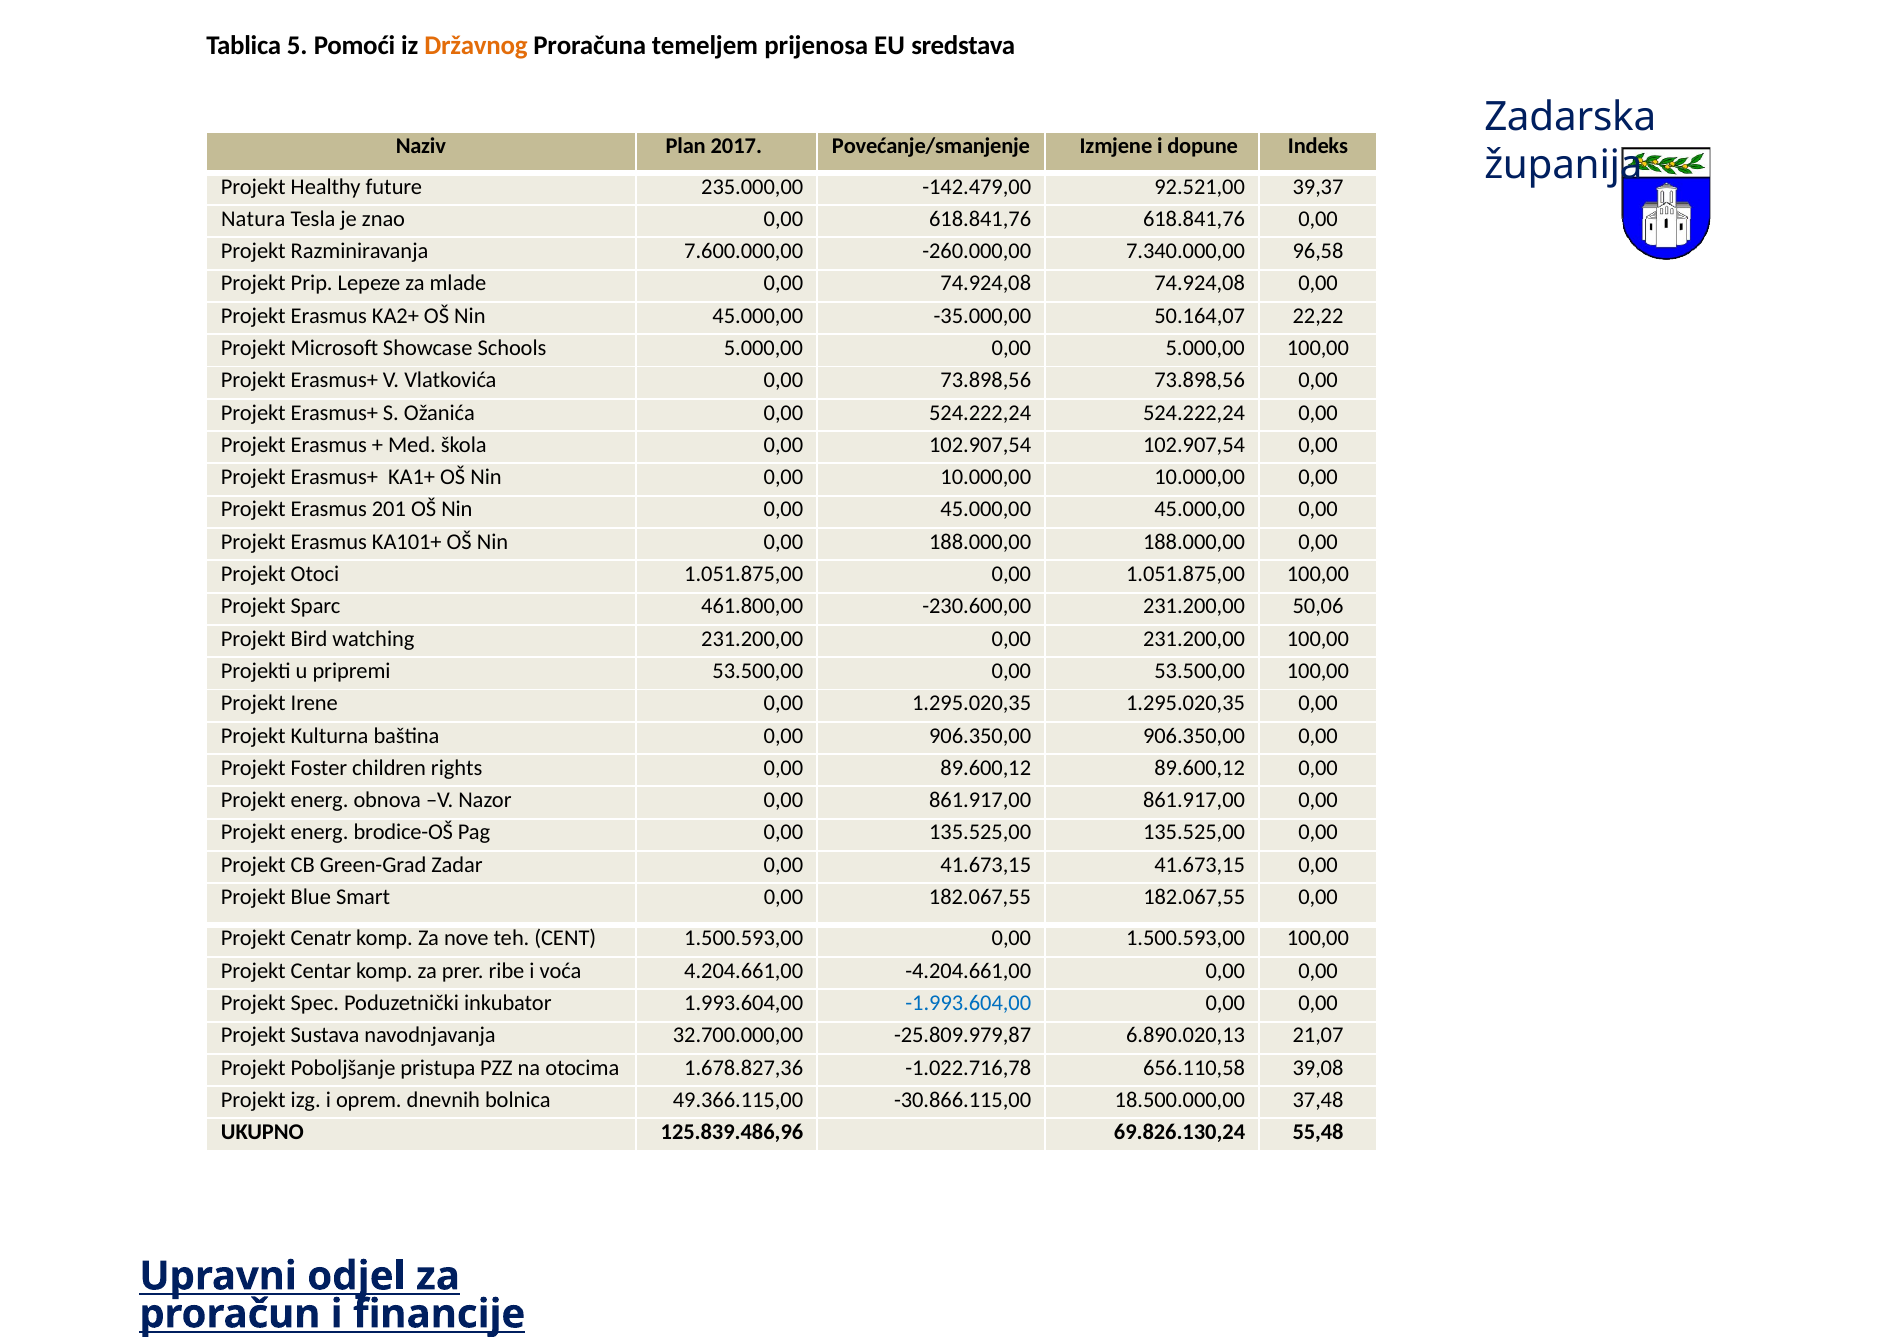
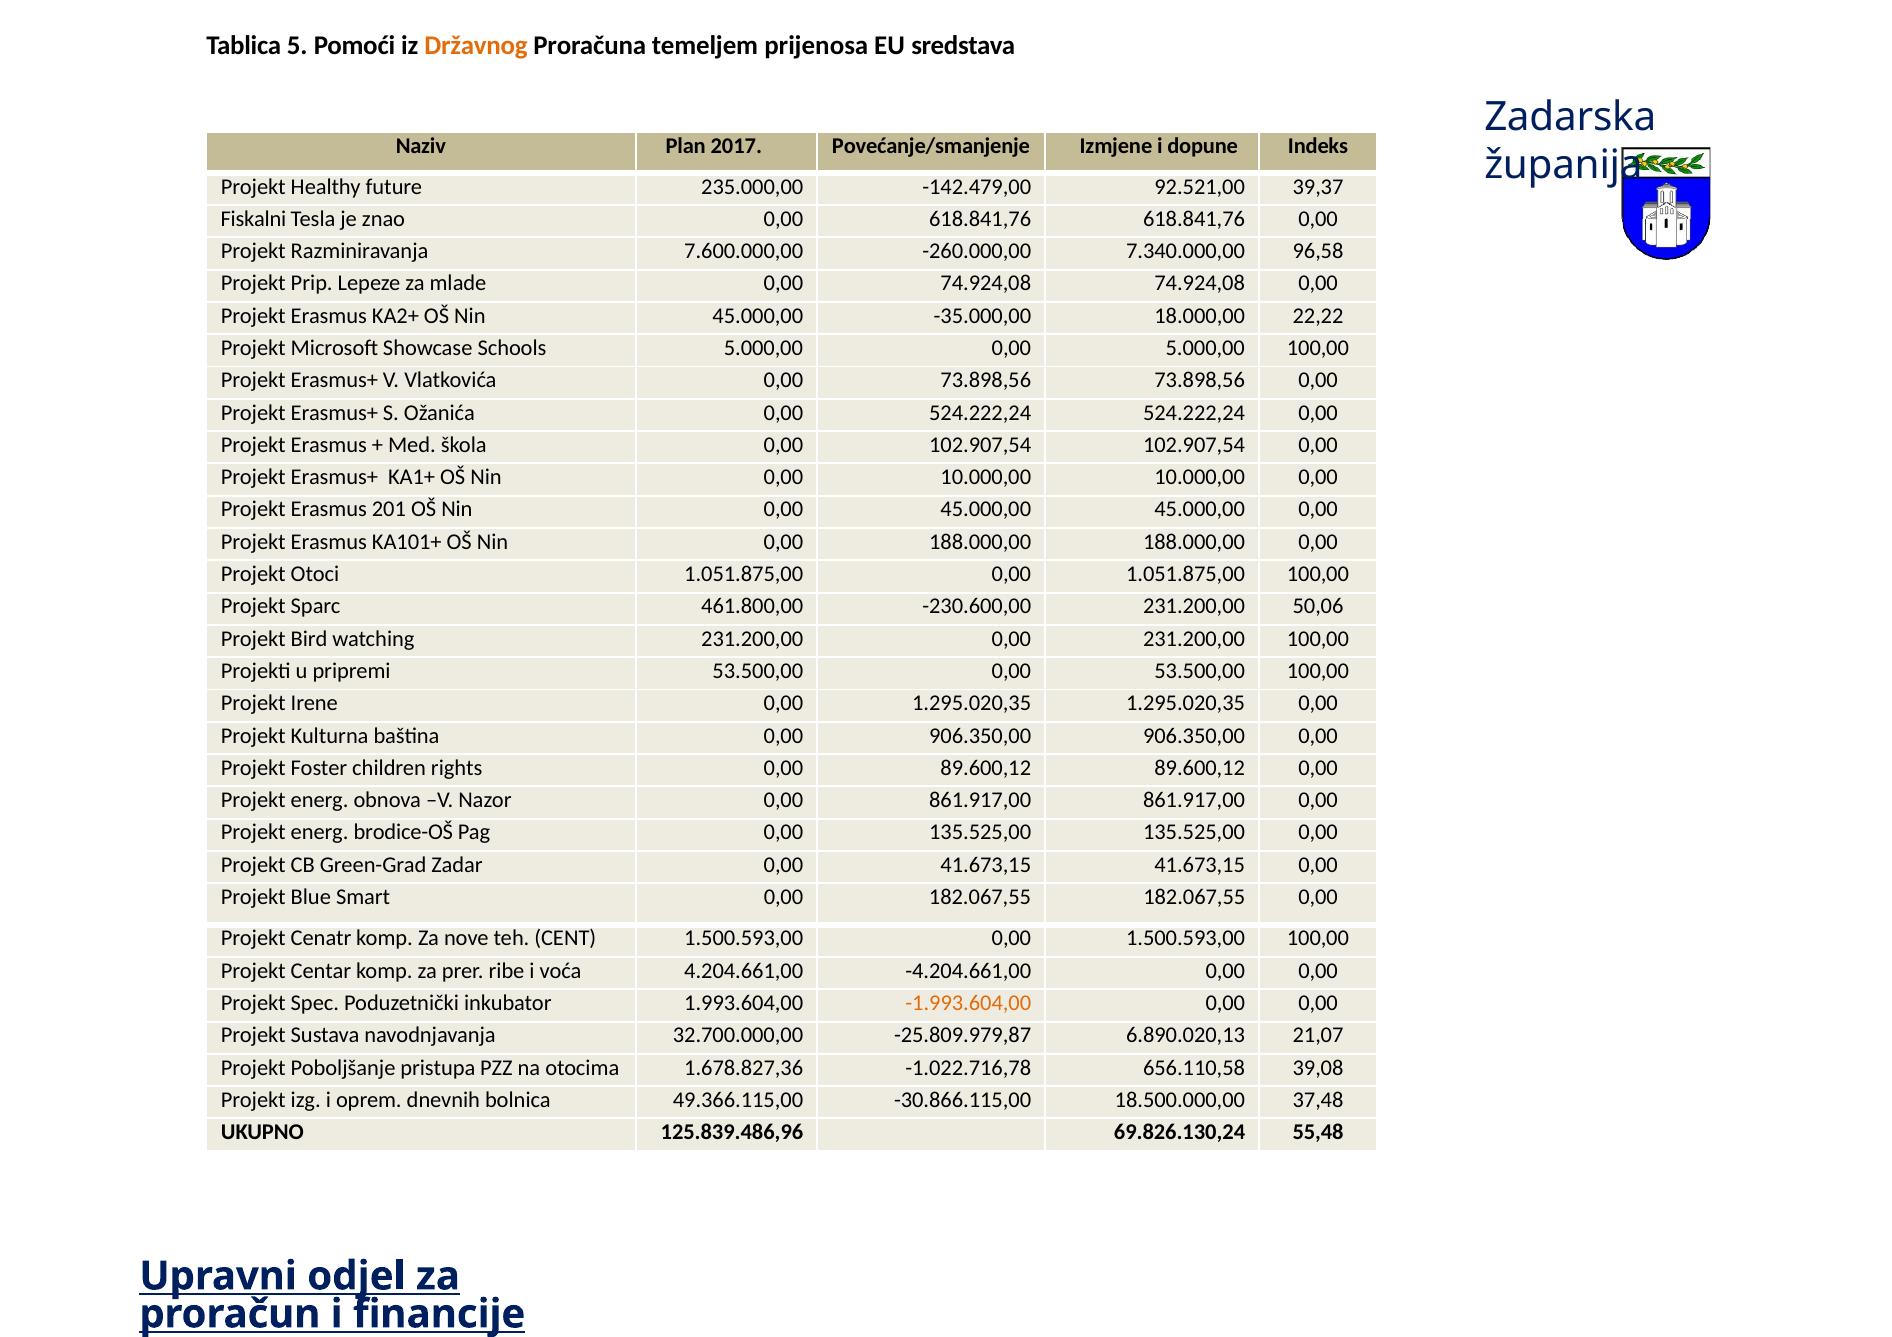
Natura: Natura -> Fiskalni (253, 219)
50.164,07: 50.164,07 -> 18.000,00 (1200, 316)
-1.993.604,00 colour: blue -> orange (968, 1003)
